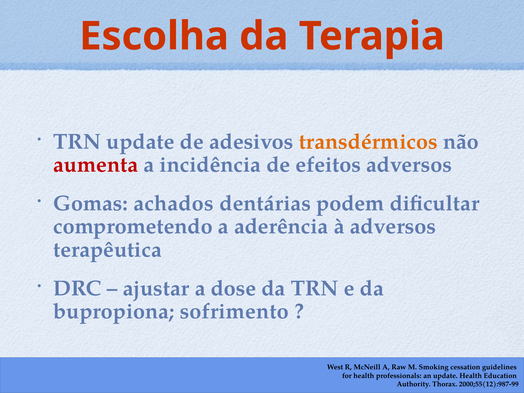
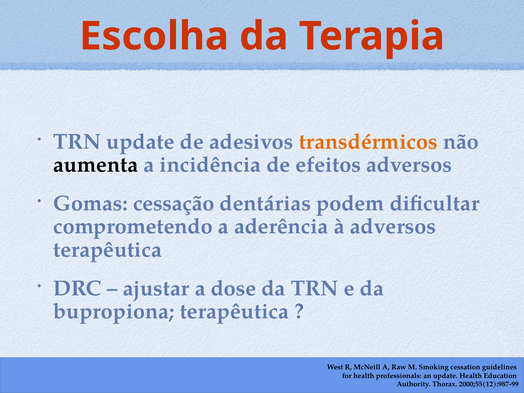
aumenta colour: red -> black (96, 165)
achados: achados -> cessação (174, 203)
bupropiona sofrimento: sofrimento -> terapêutica (234, 312)
